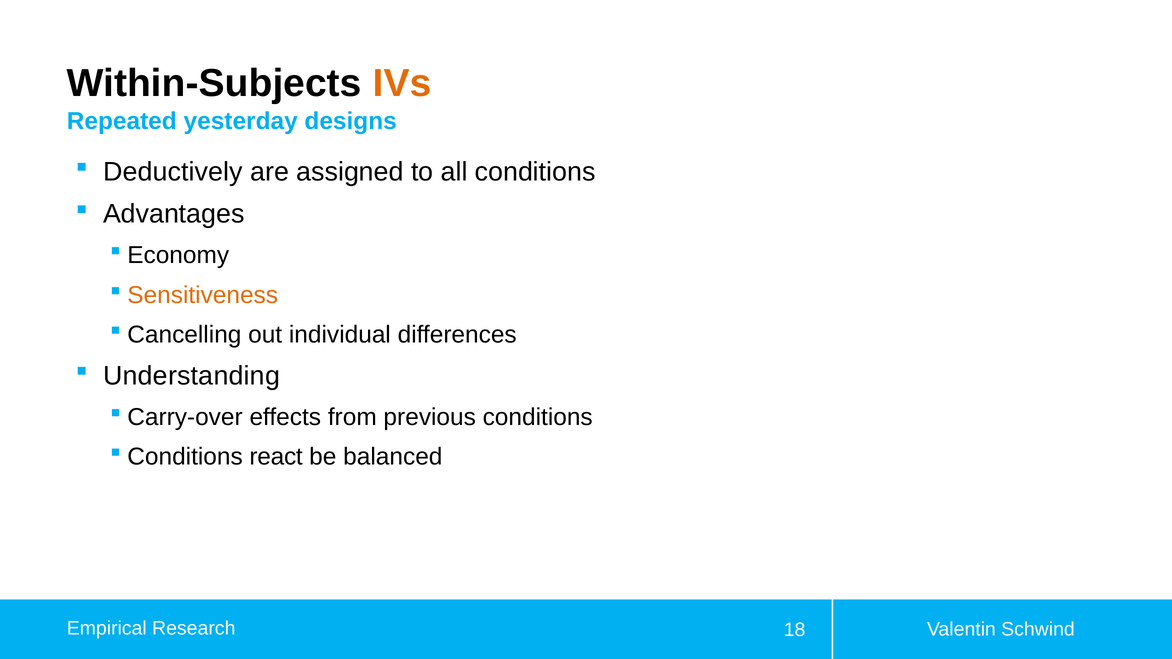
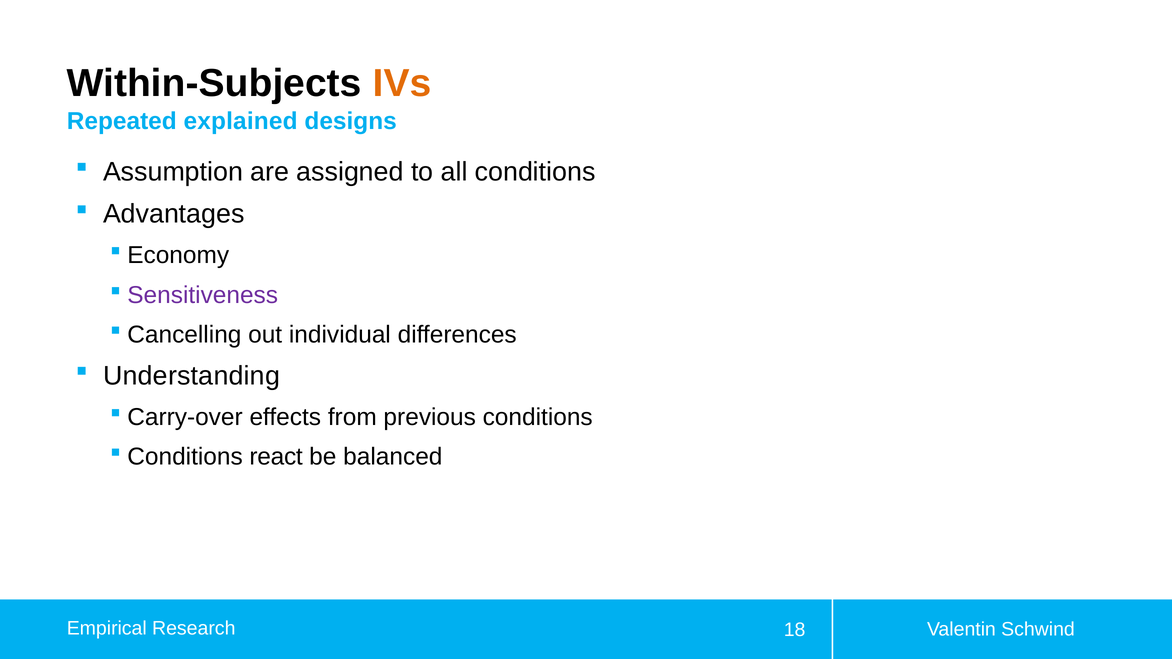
yesterday: yesterday -> explained (241, 121)
Deductively: Deductively -> Assumption (173, 172)
Sensitiveness colour: orange -> purple (203, 295)
